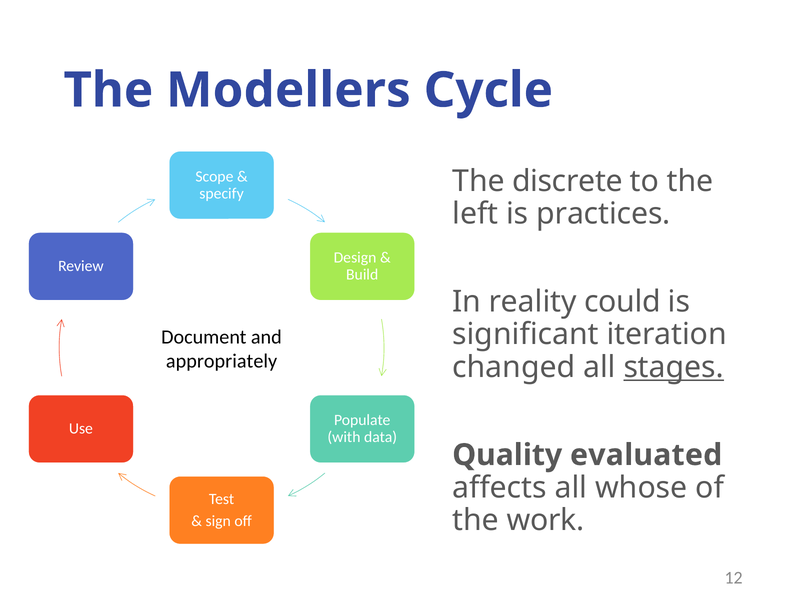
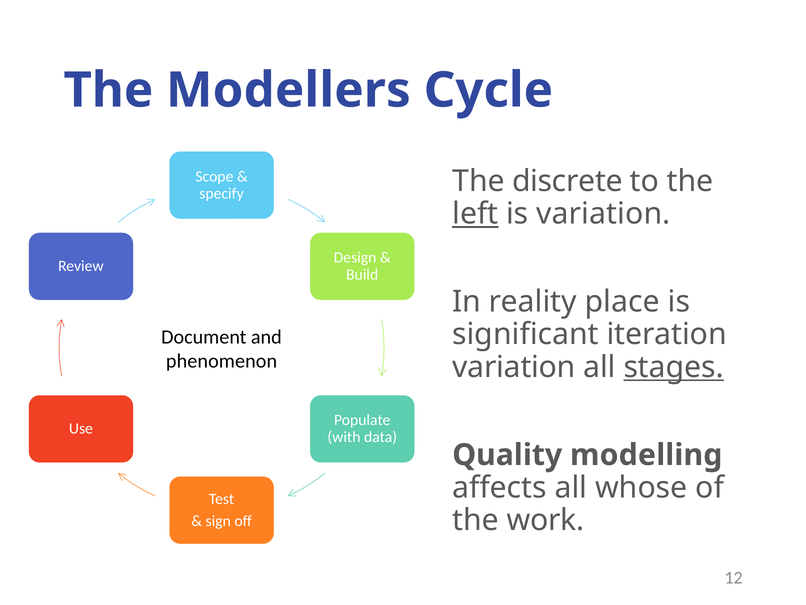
left underline: none -> present (475, 214)
is practices: practices -> variation (603, 214)
could: could -> place (622, 302)
appropriately: appropriately -> phenomenon (222, 361)
changed: changed -> variation (514, 367)
evaluated: evaluated -> modelling (646, 455)
